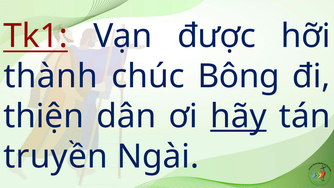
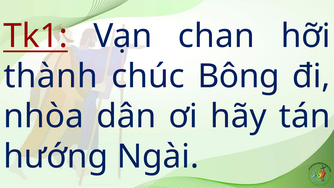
được: được -> chan (216, 36)
thiện: thiện -> nhòa (44, 116)
hãy underline: present -> none (238, 116)
truyền: truyền -> hướng (56, 156)
